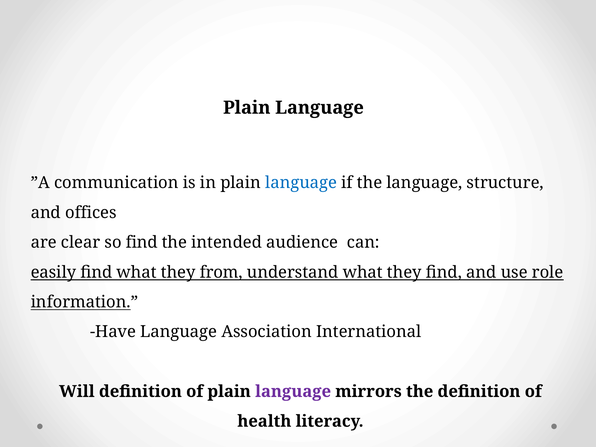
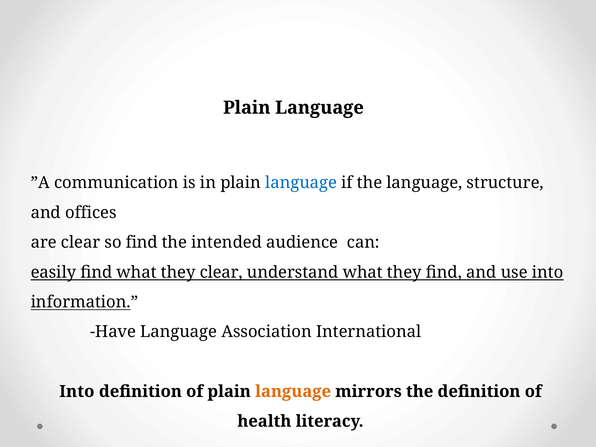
they from: from -> clear (221, 272)
use role: role -> into (548, 272)
Will: Will -> Into (77, 391)
language colour: purple -> orange (293, 391)
